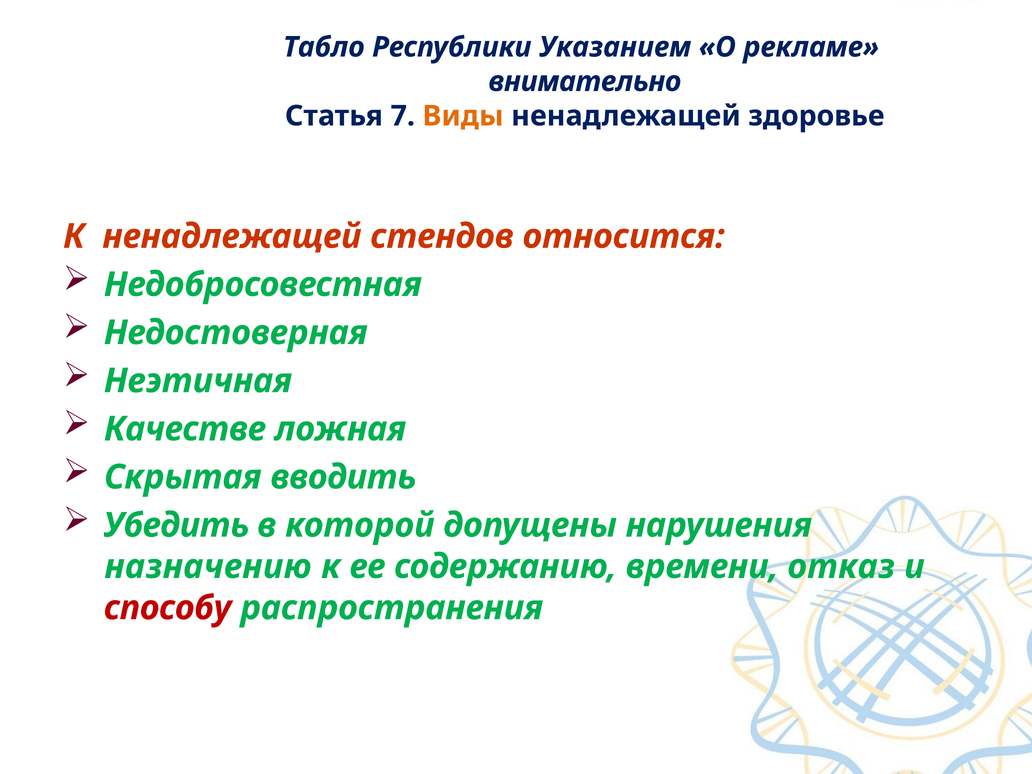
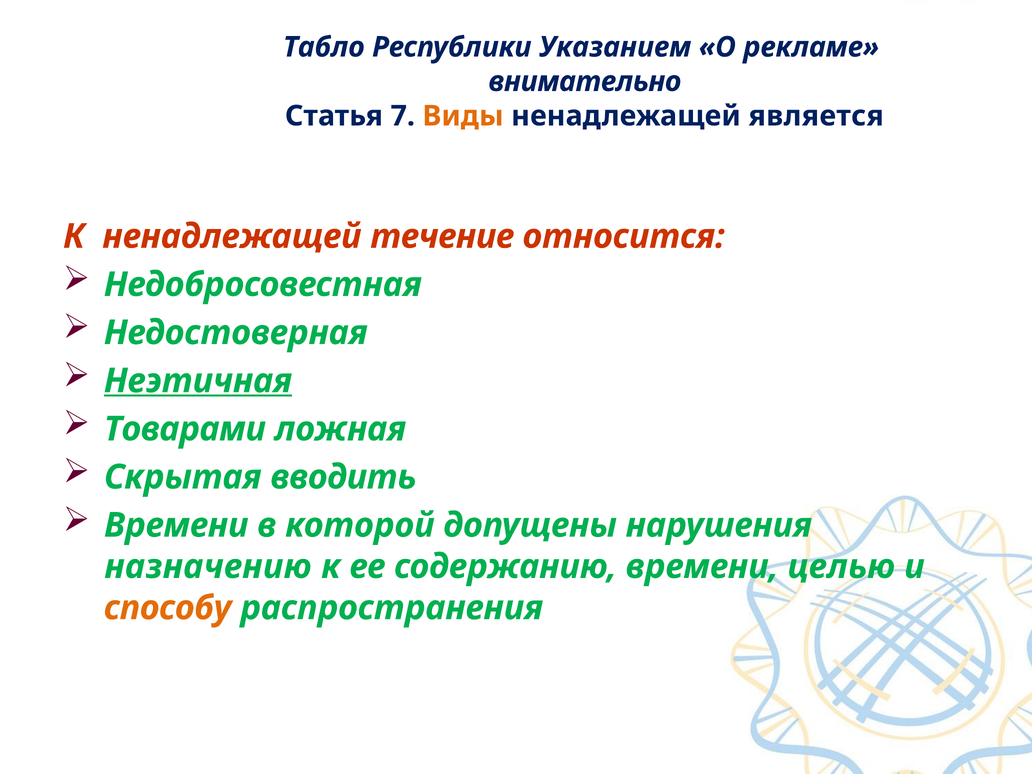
здоровье: здоровье -> является (816, 116)
стендов: стендов -> течение (442, 236)
Неэтичная underline: none -> present (198, 381)
Качестве: Качестве -> Товарами (185, 429)
Убедить: Убедить -> Времени (176, 525)
отказ: отказ -> целью (841, 567)
способу colour: red -> orange (168, 608)
